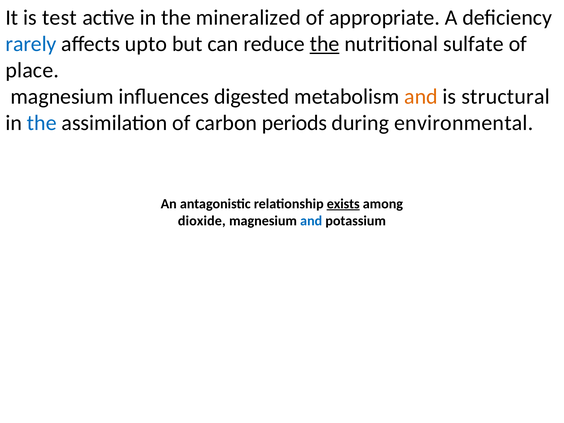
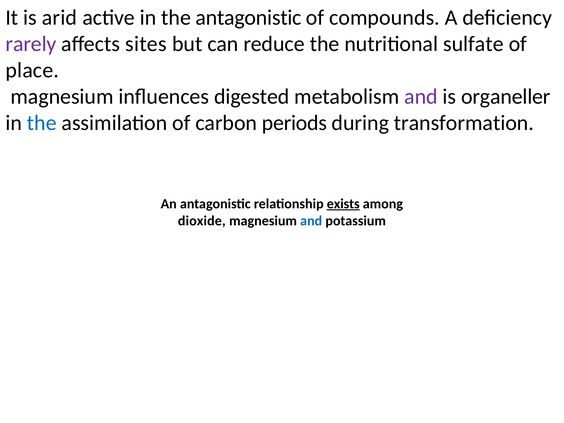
test: test -> arid (59, 17)
the mineralized: mineralized -> antagonistic (249, 17)
appropriate: appropriate -> compounds (384, 17)
rarely colour: blue -> purple (31, 44)
upto: upto -> sites (146, 44)
the underline: present -> none (325, 44)
and colour: orange -> purple (421, 96)
structural: structural -> organeller (506, 96)
environmental: environmental -> transformation (464, 123)
